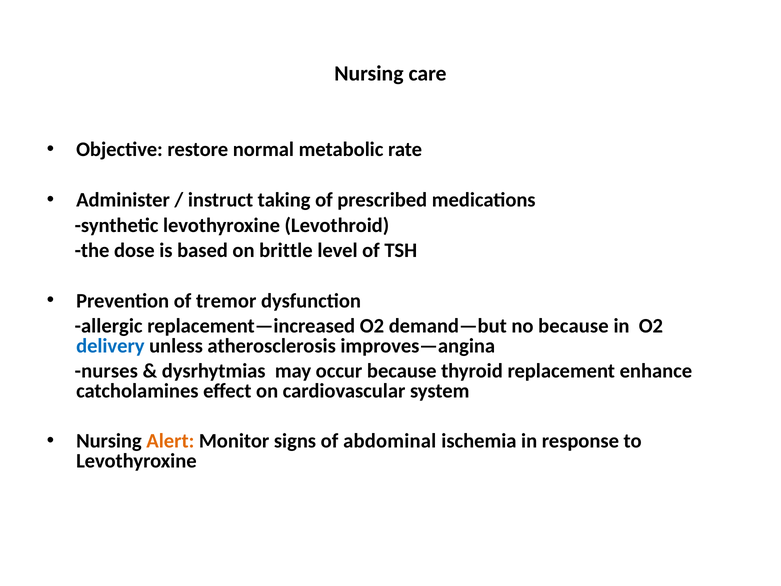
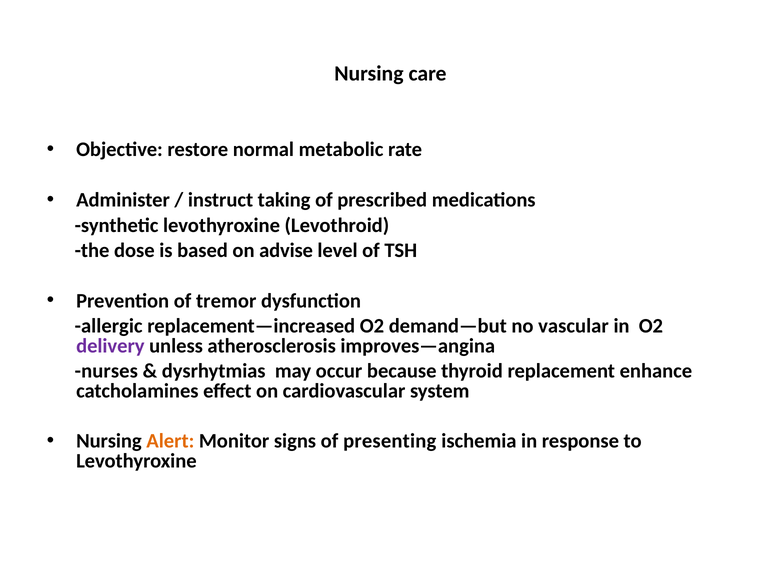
brittle: brittle -> advise (286, 250)
no because: because -> vascular (573, 326)
delivery colour: blue -> purple (110, 346)
abdominal: abdominal -> presenting (390, 441)
